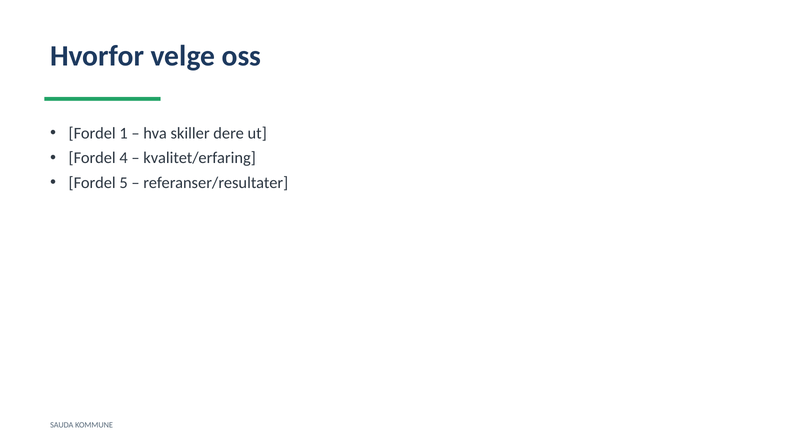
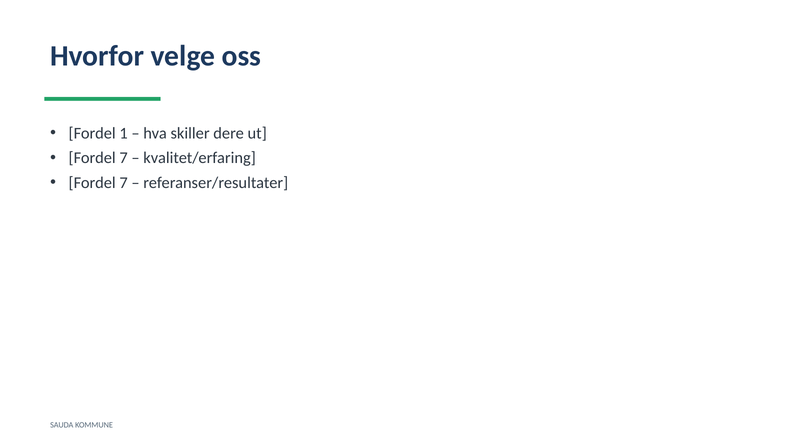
4: 4 -> 7 (124, 158)
5: 5 -> 7 (124, 183)
